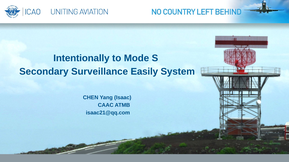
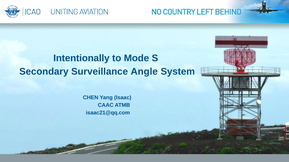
Easily: Easily -> Angle (144, 72)
